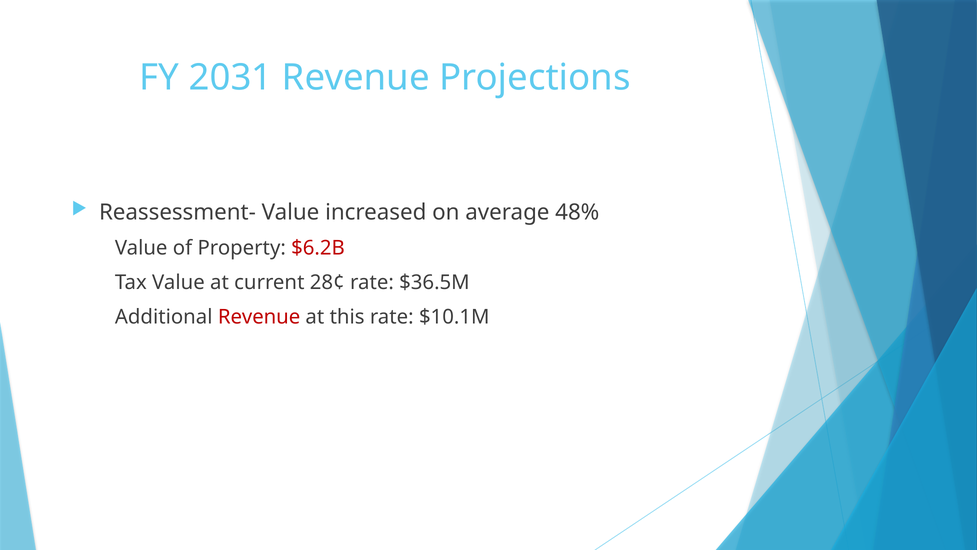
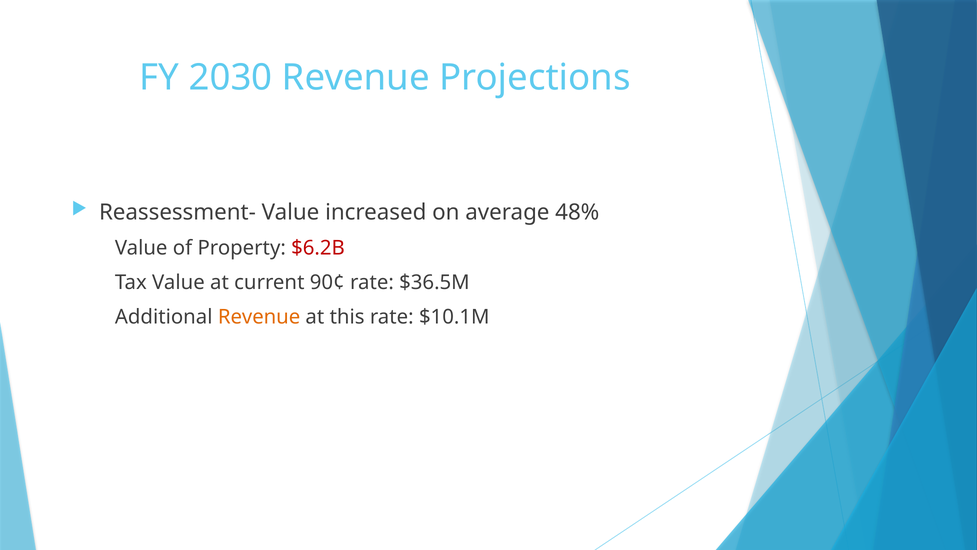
2031: 2031 -> 2030 (231, 78)
28¢: 28¢ -> 90¢ (327, 282)
Revenue colour: red -> orange (259, 317)
